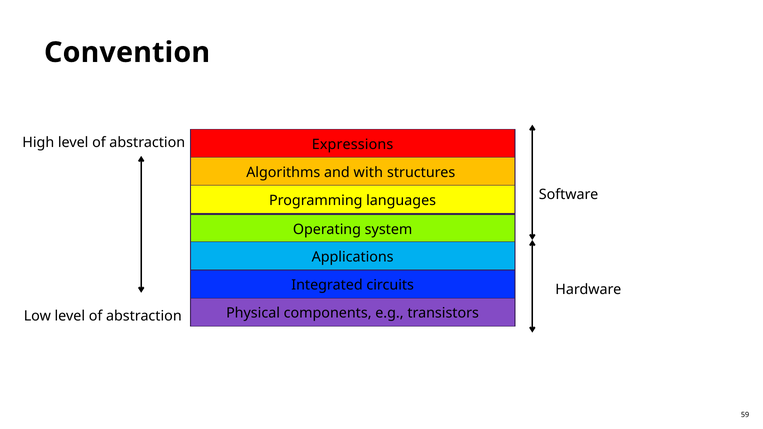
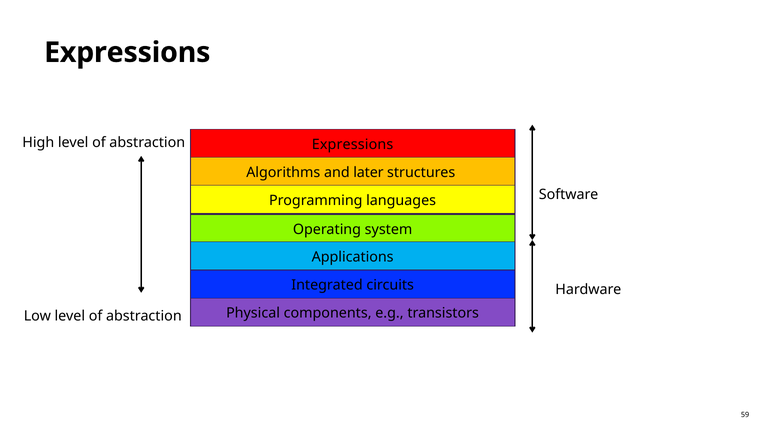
Convention: Convention -> Expressions (127, 52)
with: with -> later (368, 172)
